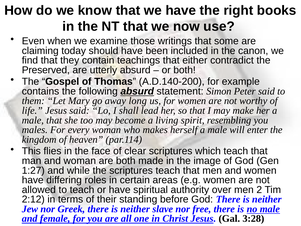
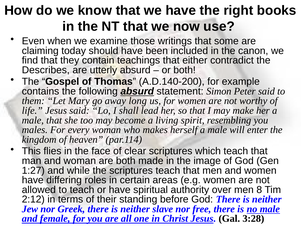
Preserved: Preserved -> Describes (46, 70)
2: 2 -> 8 (259, 190)
